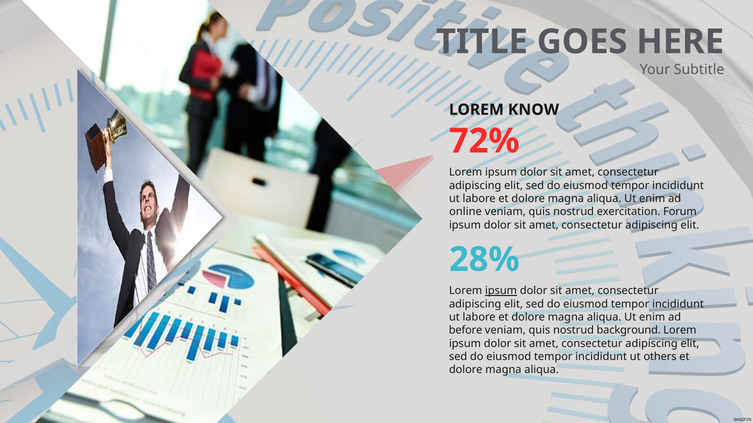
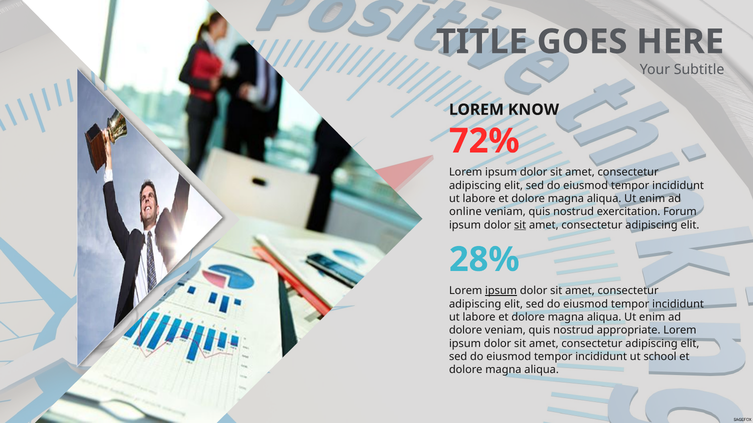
sit underline: none -> present (520, 225)
before: before -> dolore (466, 331)
background: background -> appropriate (629, 331)
others: others -> school (660, 357)
